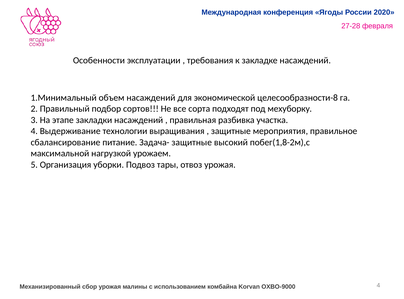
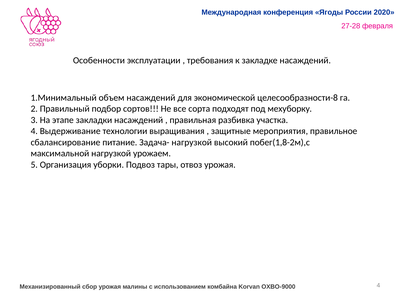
Задача- защитные: защитные -> нагрузкой (192, 142)
